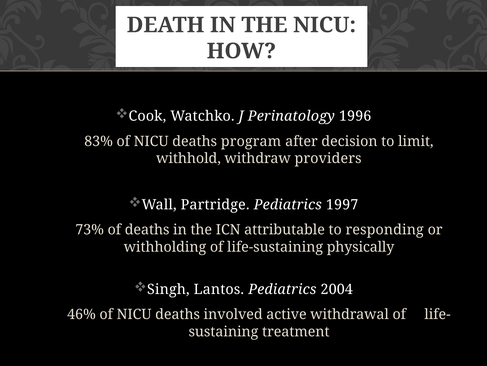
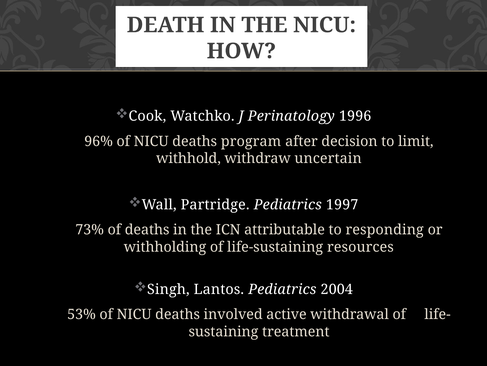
83%: 83% -> 96% (99, 141)
providers: providers -> uncertain (328, 158)
physically: physically -> resources (360, 247)
46%: 46% -> 53% (82, 314)
